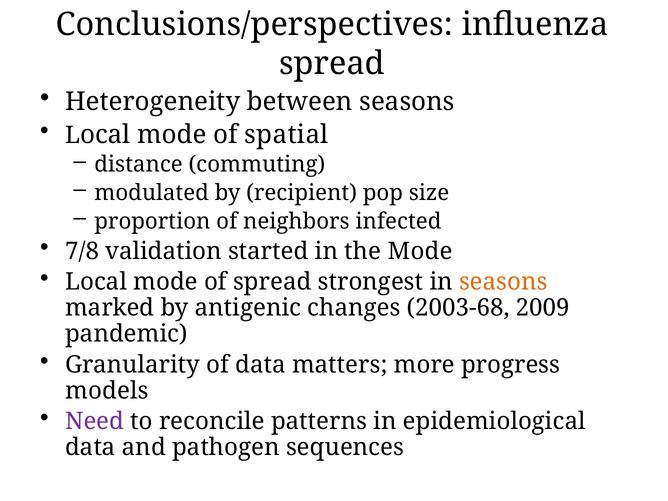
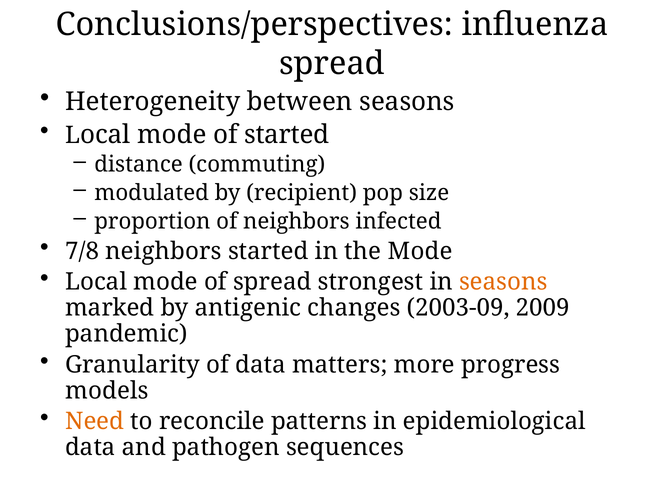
of spatial: spatial -> started (287, 135)
7/8 validation: validation -> neighbors (163, 251)
2003-68: 2003-68 -> 2003-09 (458, 308)
Need colour: purple -> orange (95, 421)
